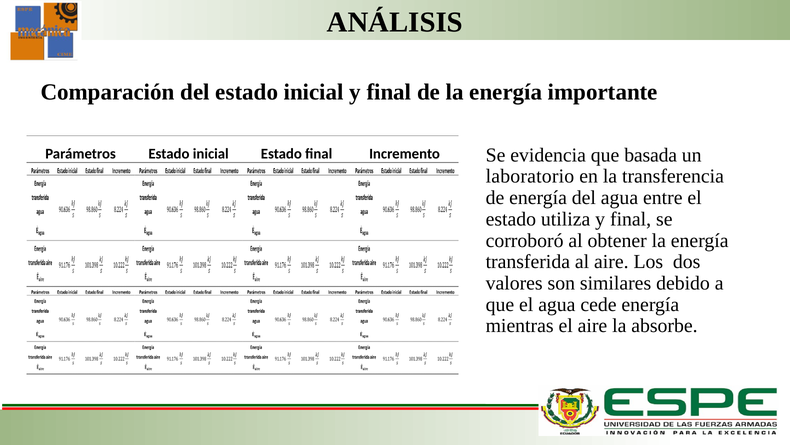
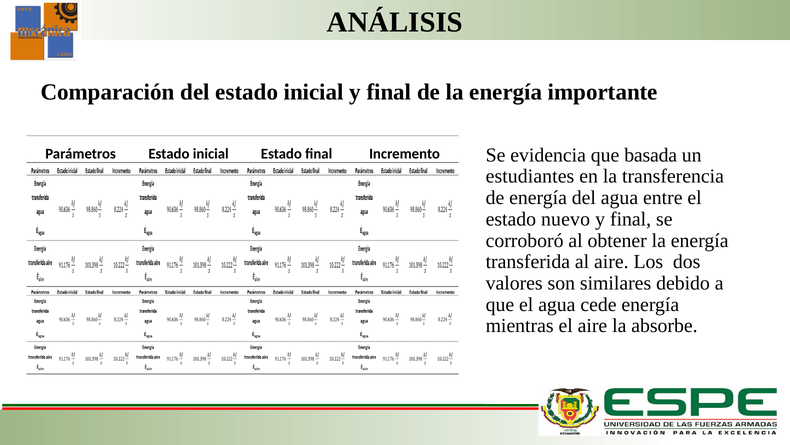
laboratorio: laboratorio -> estudiantes (530, 176)
utiliza: utiliza -> nuevo (566, 219)
